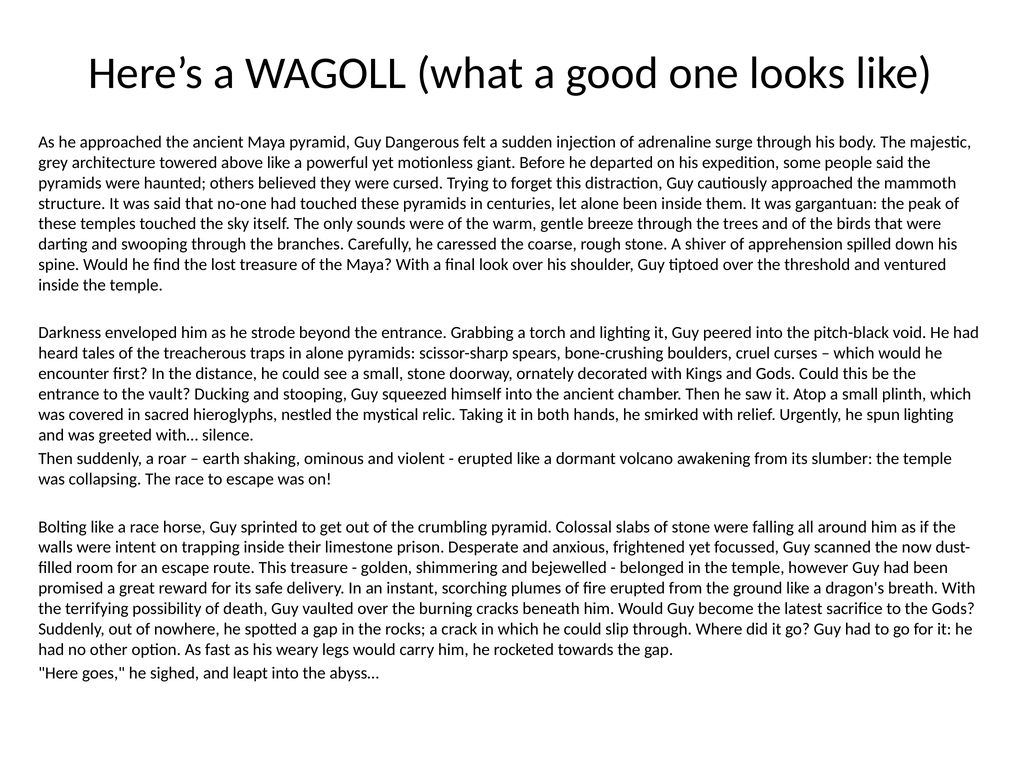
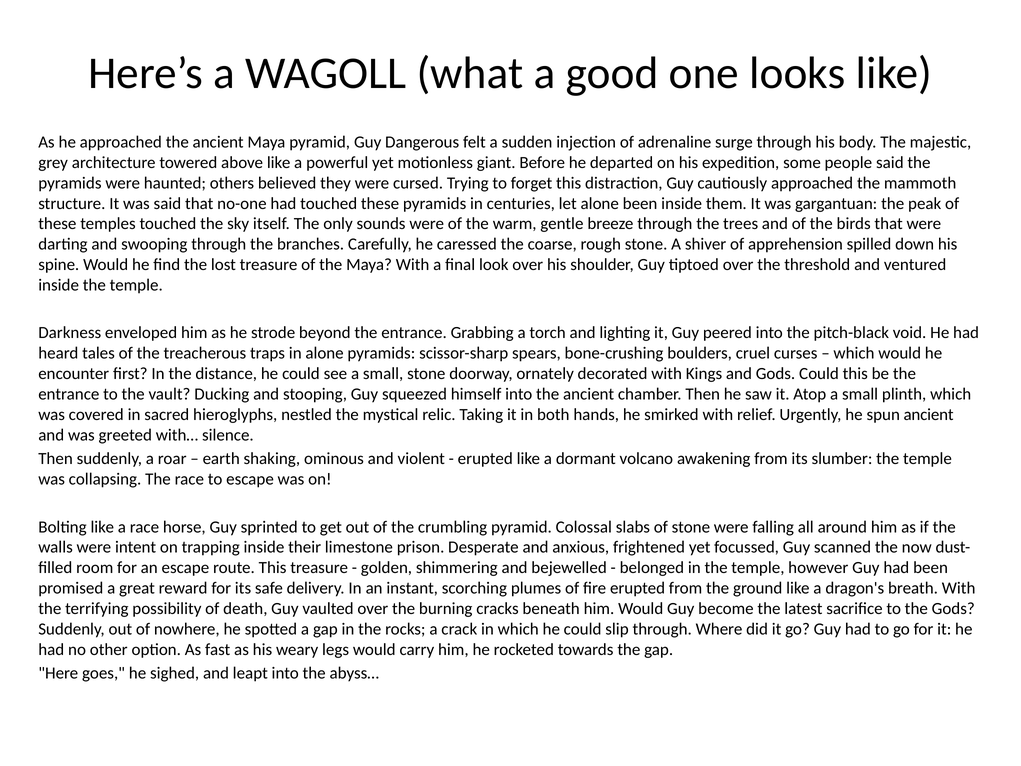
spun lighting: lighting -> ancient (929, 414)
